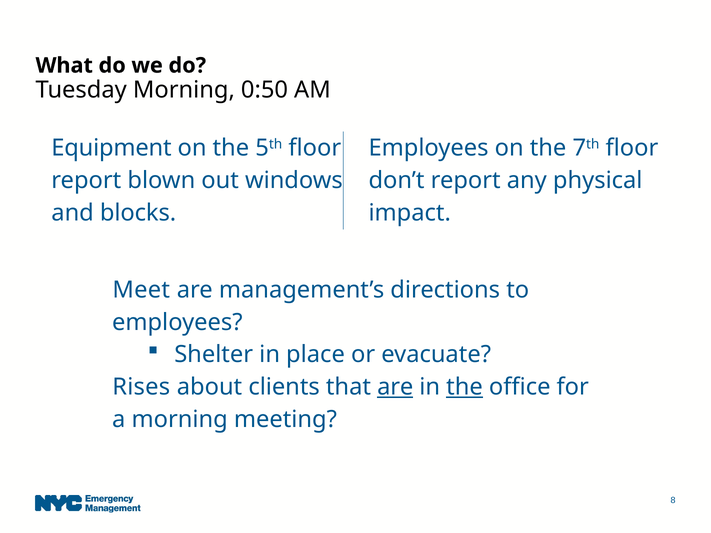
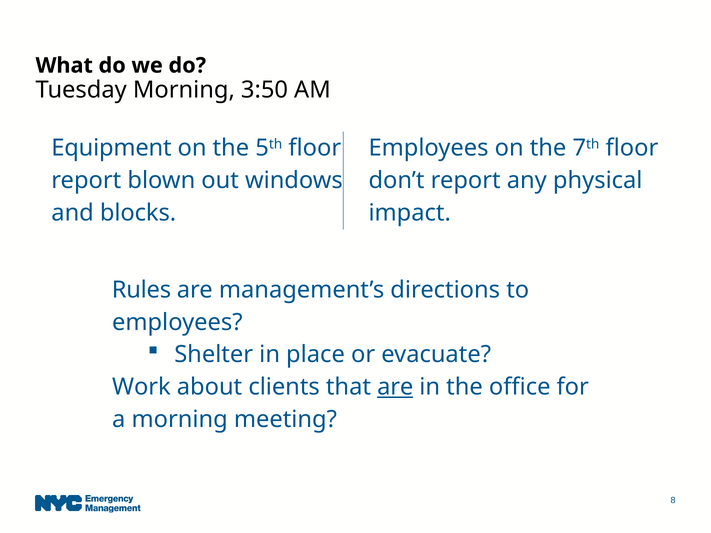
0:50: 0:50 -> 3:50 (264, 90)
Meet: Meet -> Rules (141, 290)
Rises: Rises -> Work (141, 387)
the underline: present -> none (465, 387)
